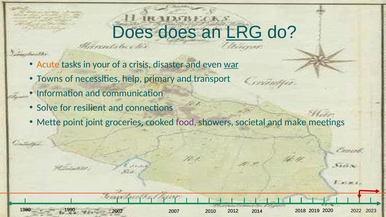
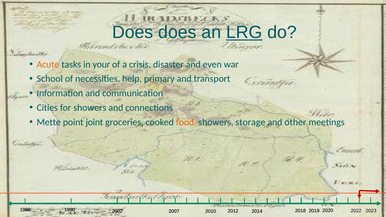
war underline: present -> none (231, 64)
Towns: Towns -> School (50, 79)
Solve: Solve -> Cities (47, 108)
for resilient: resilient -> showers (90, 108)
food colour: purple -> orange (186, 122)
societal: societal -> storage (250, 122)
make: make -> other (295, 122)
